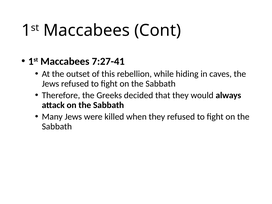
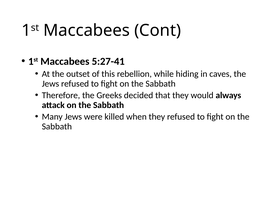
7:27-41: 7:27-41 -> 5:27-41 (108, 61)
